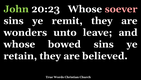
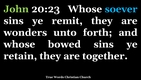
soever colour: pink -> light blue (121, 9)
leave: leave -> forth (98, 32)
believed: believed -> together (105, 56)
